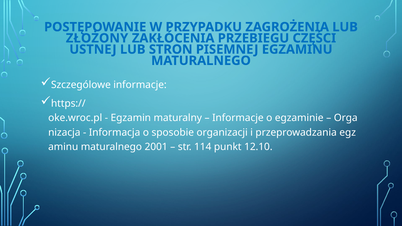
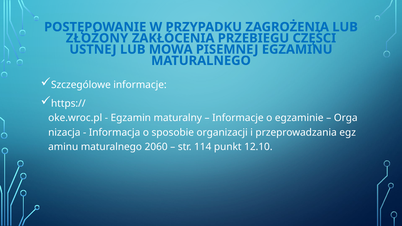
STRON: STRON -> MOWA (171, 49)
2001: 2001 -> 2060 (156, 147)
